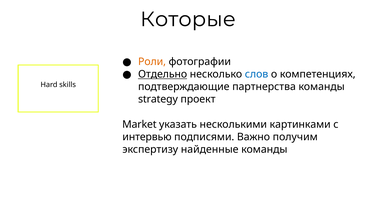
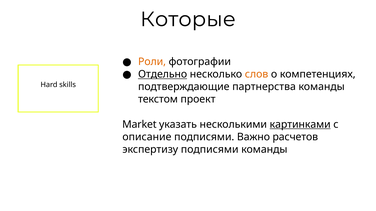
слов colour: blue -> orange (257, 74)
strategy: strategy -> текстом (158, 100)
картинками underline: none -> present (300, 125)
интервью: интервью -> описание (147, 137)
получим: получим -> расчетов (295, 137)
экспертизу найденные: найденные -> подписями (210, 150)
